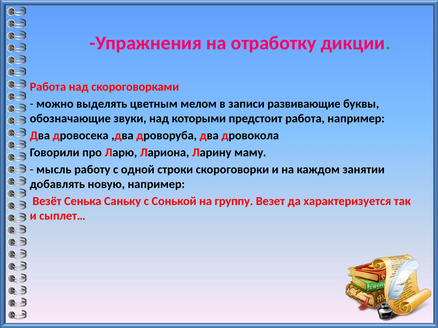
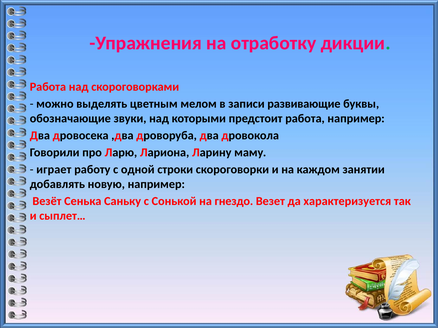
мысль: мысль -> играет (54, 170)
группу: группу -> гнездо (234, 201)
